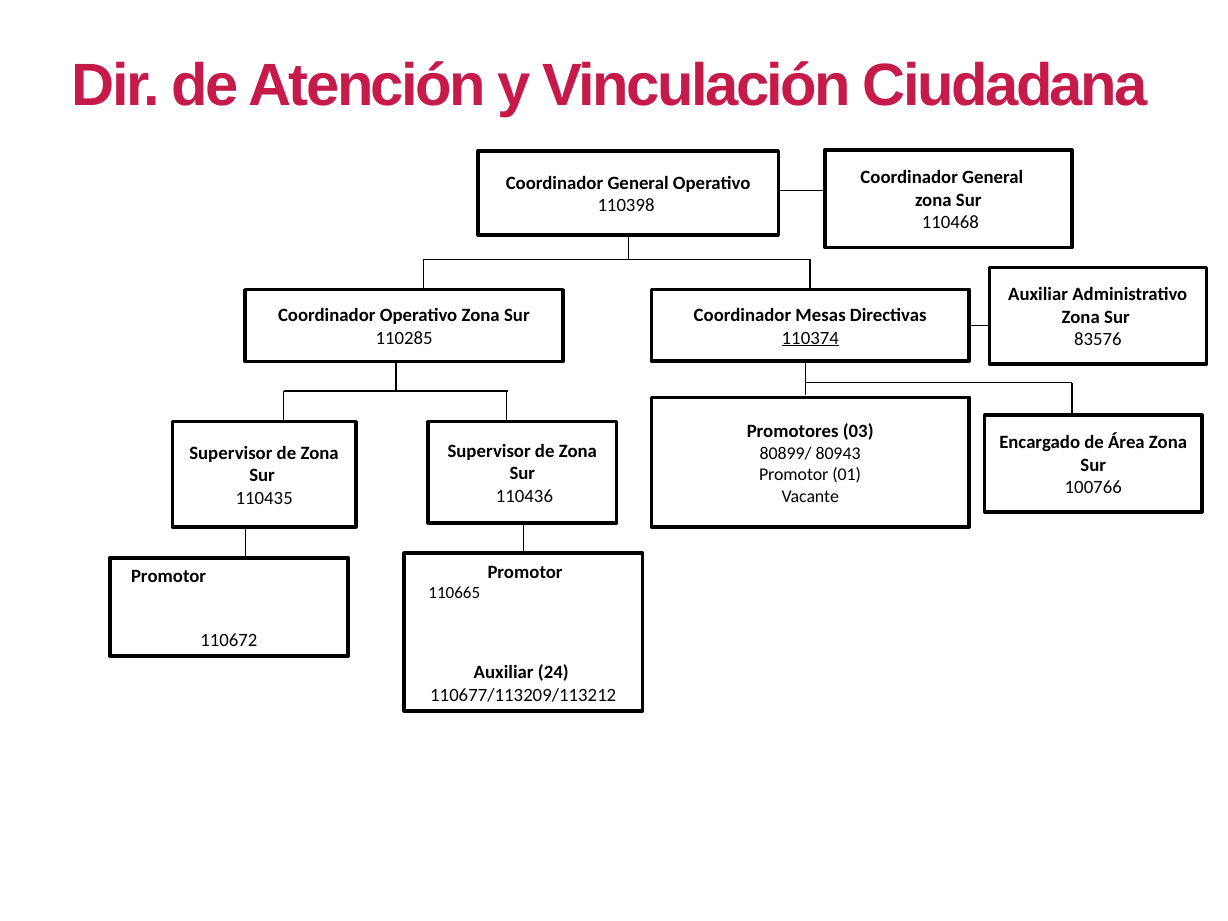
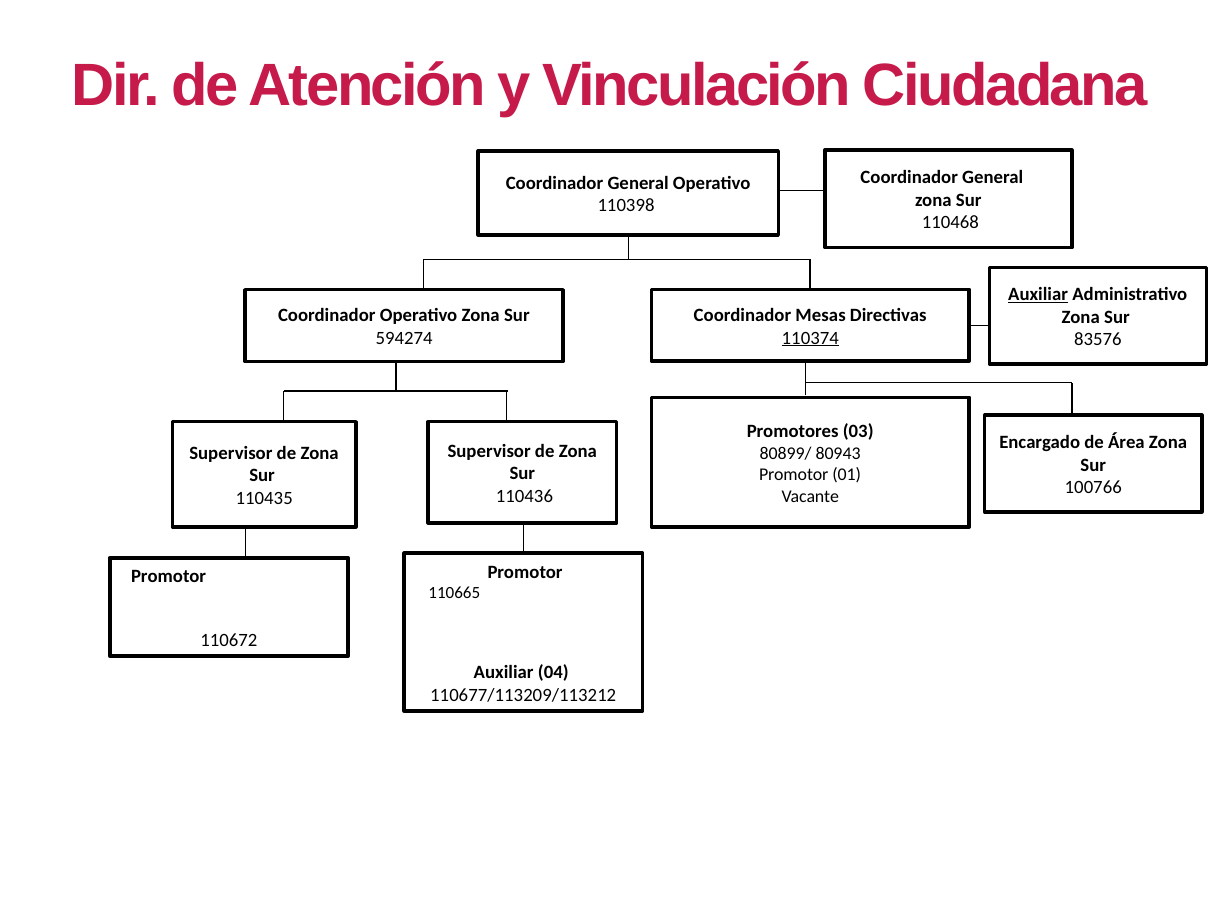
Auxiliar underline: none -> present (1038, 294)
110285: 110285 -> 594274 (404, 338)
24: 24 -> 04 (553, 672)
